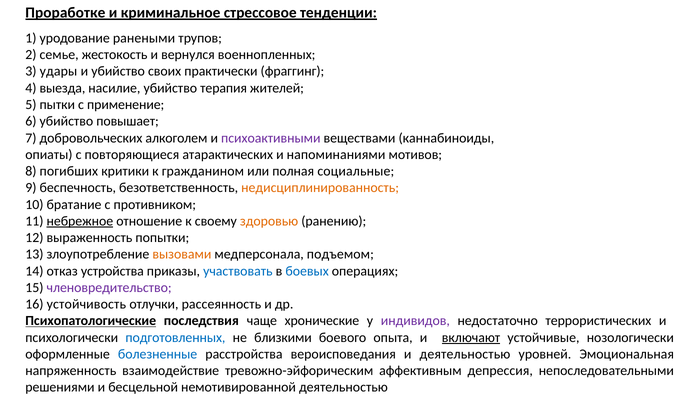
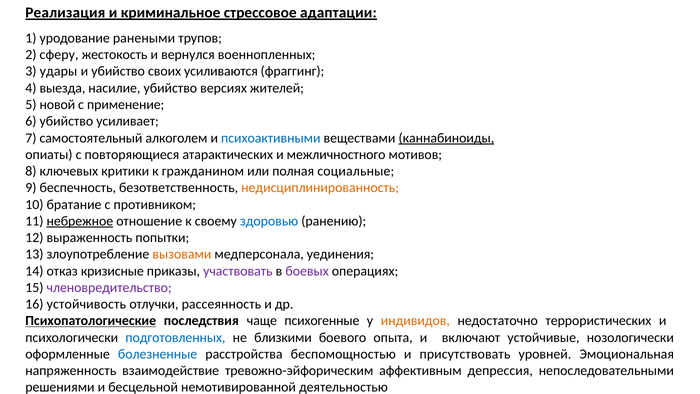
Проработке: Проработке -> Реализация (65, 13)
тенденции: тенденции -> адаптации (338, 13)
семье: семье -> сферу (59, 55)
практически: практически -> усиливаются (221, 71)
терапия: терапия -> версиях (224, 88)
пытки: пытки -> новой (57, 105)
повышает: повышает -> усиливает (128, 121)
добровольческих: добровольческих -> самостоятельный (91, 138)
психоактивными colour: purple -> blue (271, 138)
каннабиноиды underline: none -> present (446, 138)
напоминаниями: напоминаниями -> межличностного (336, 154)
погибших: погибших -> ключевых (69, 171)
здоровью colour: orange -> blue (269, 221)
подъемом: подъемом -> уединения (340, 254)
устройства: устройства -> кризисные (112, 271)
участвовать colour: blue -> purple (238, 271)
боевых colour: blue -> purple (307, 271)
хронические: хронические -> психогенные (322, 321)
индивидов colour: purple -> orange (415, 321)
включают underline: present -> none (471, 337)
вероисповедания: вероисповедания -> беспомощностью (343, 354)
и деятельностью: деятельностью -> присутствовать (465, 354)
